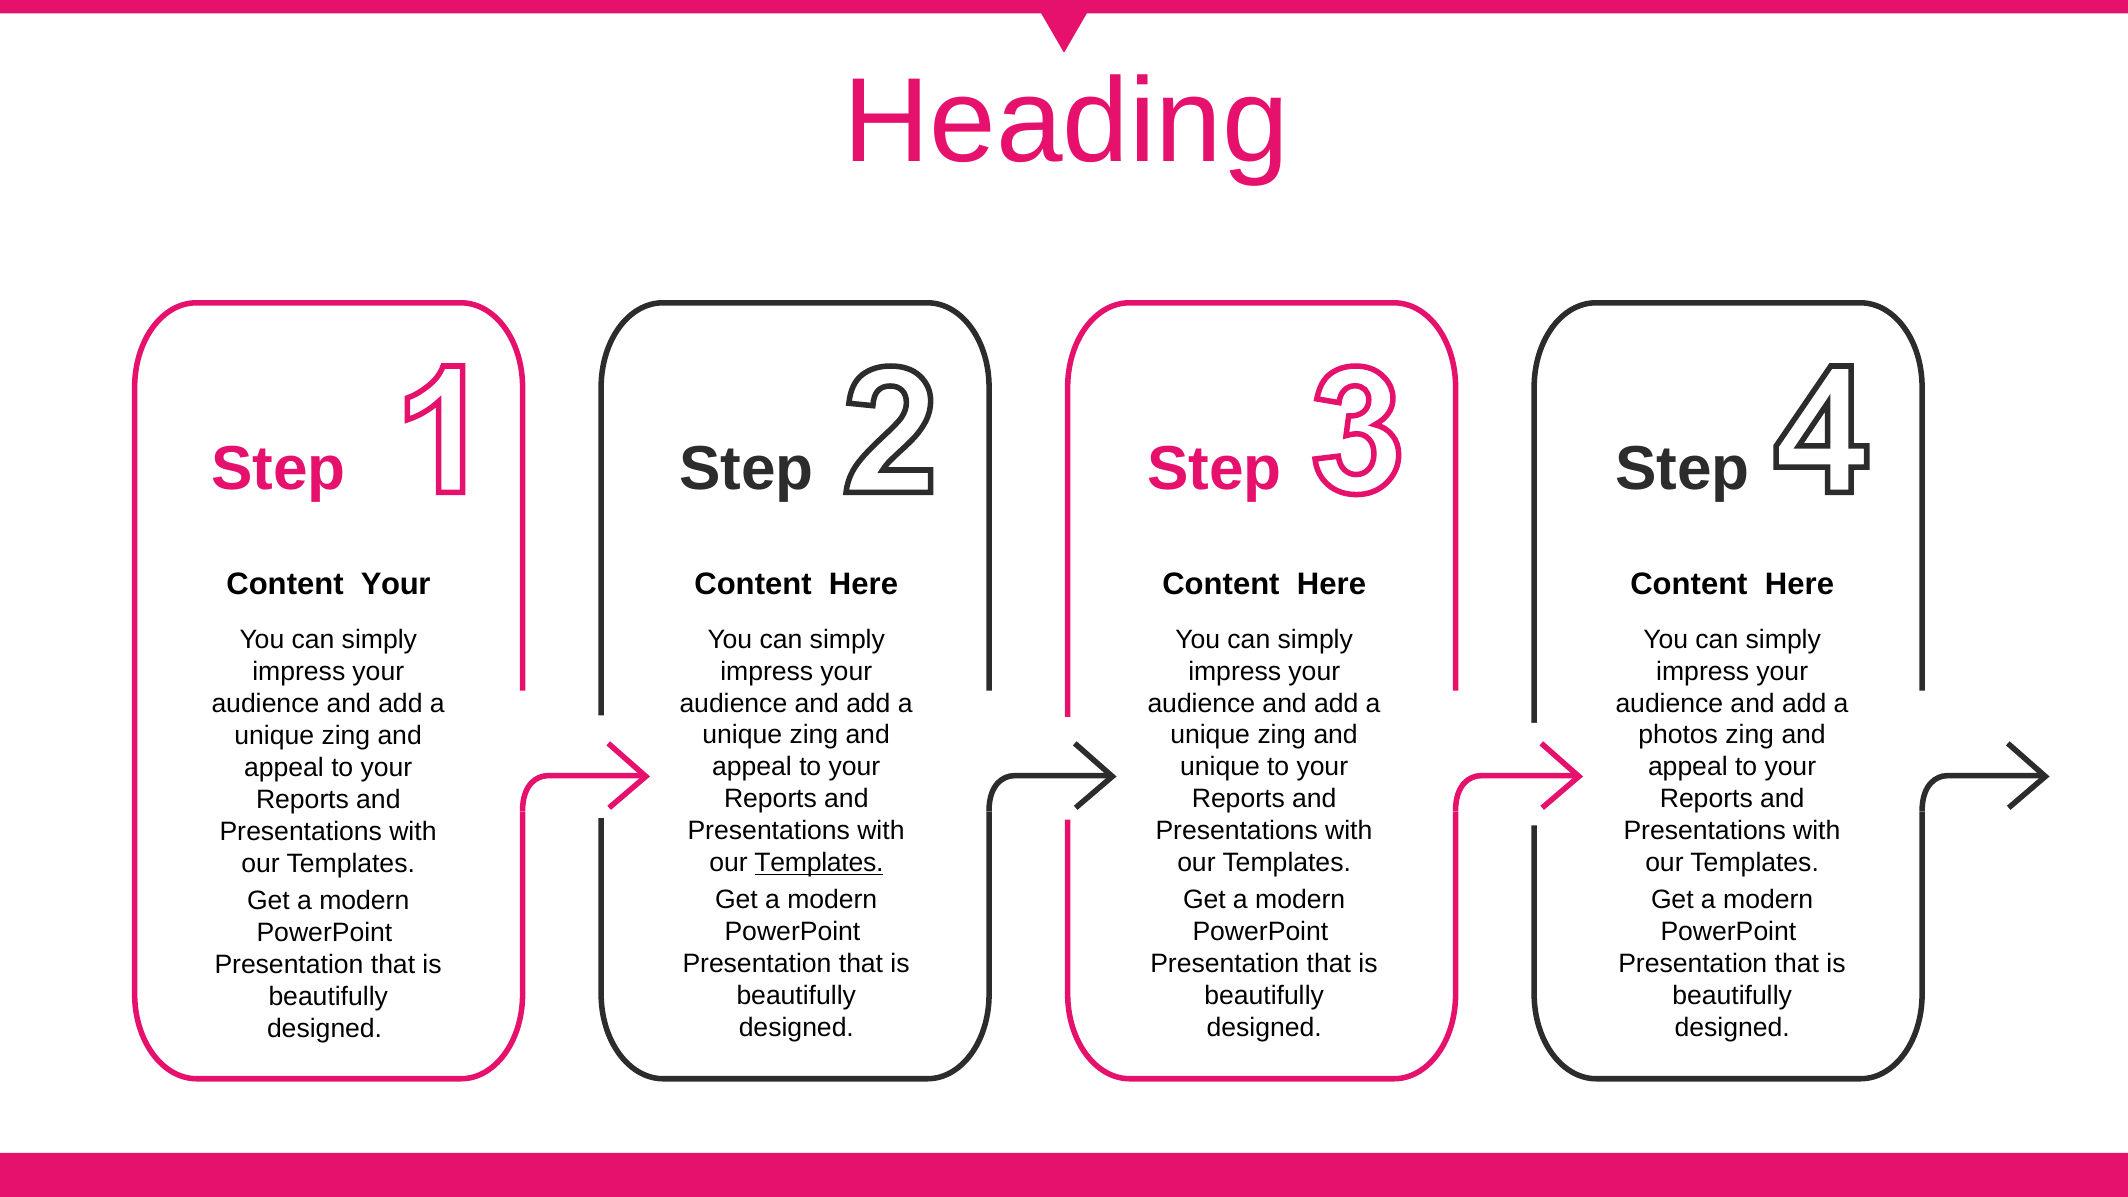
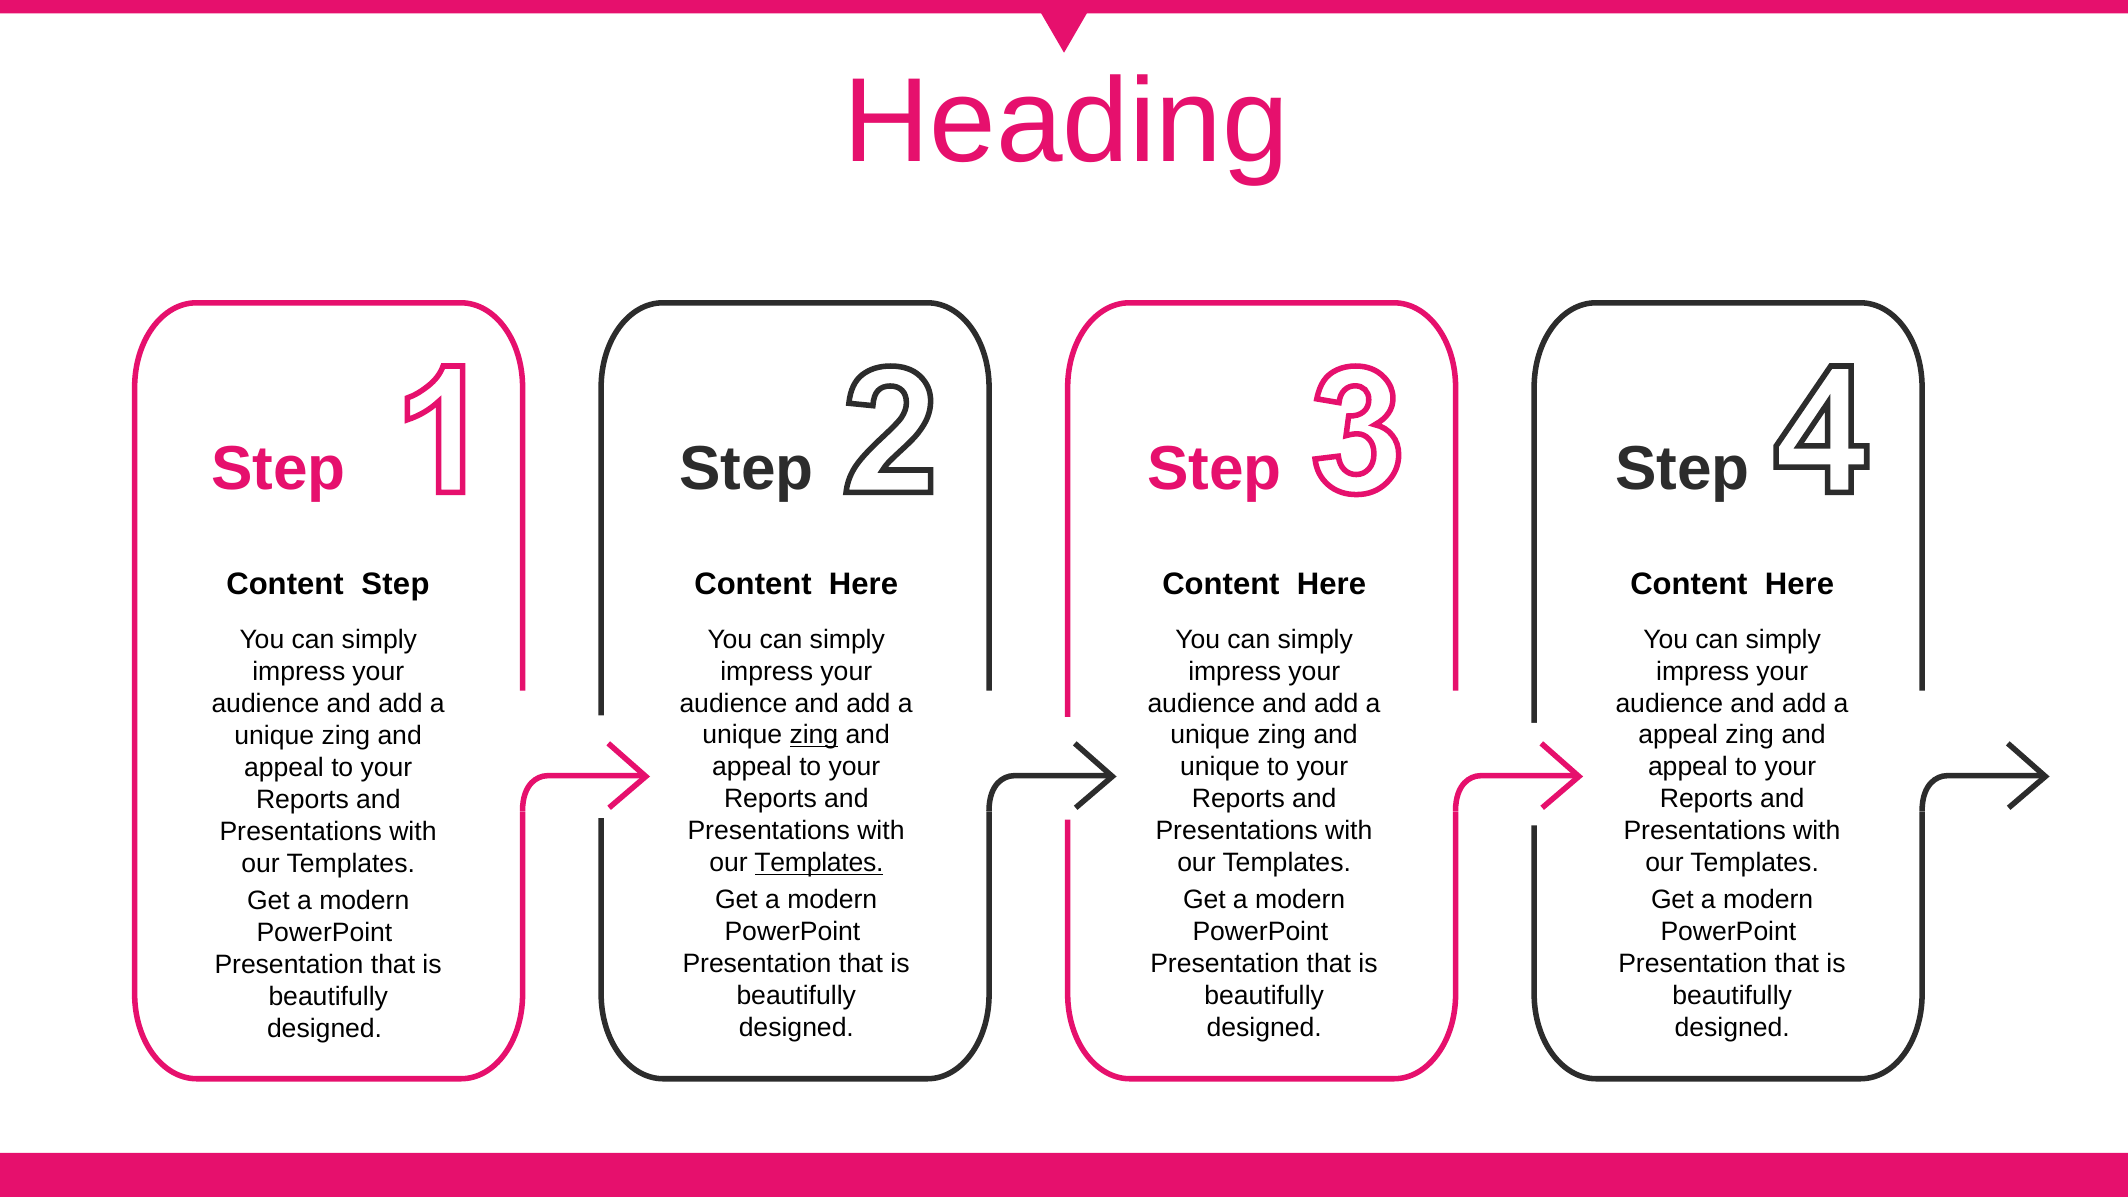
Content Your: Your -> Step (395, 585)
zing underline: none -> present (814, 735)
photos: photos -> appeal (1678, 735)
